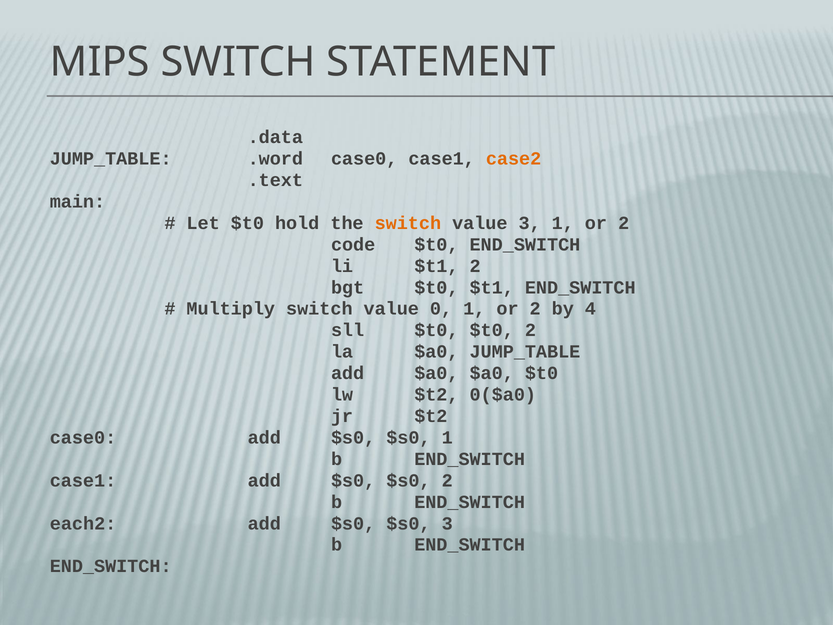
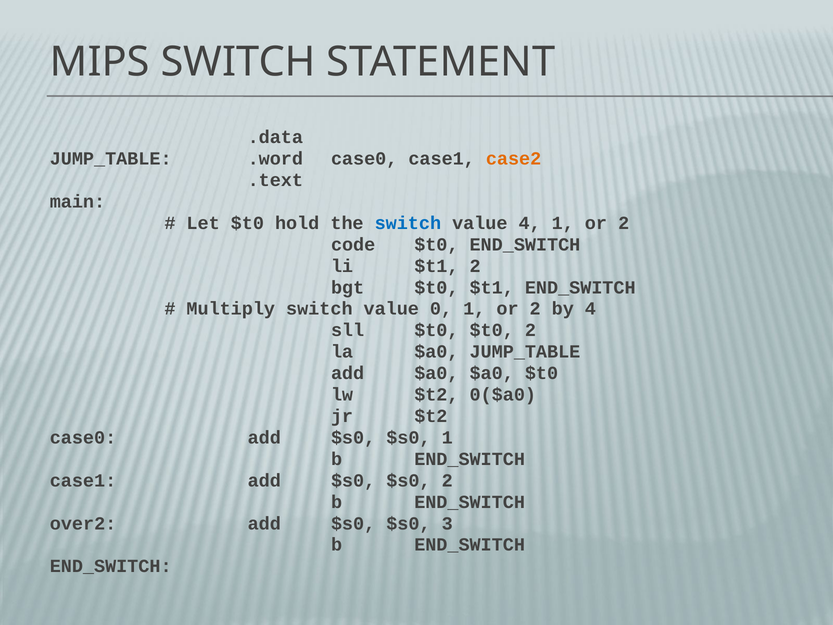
switch colour: orange -> blue (408, 223)
value 3: 3 -> 4 (530, 223)
each2: each2 -> over2 (83, 523)
